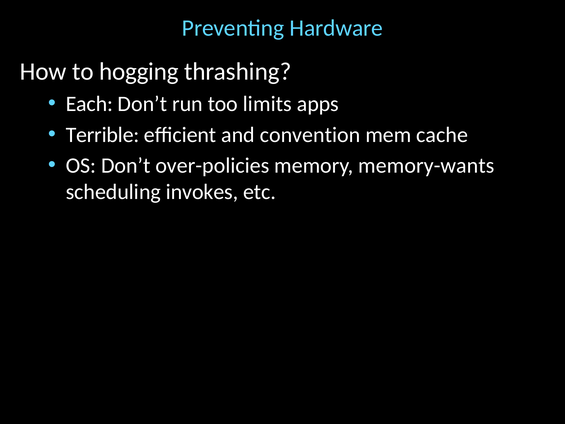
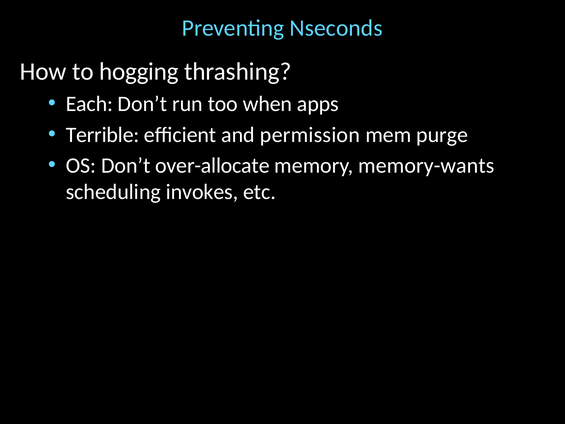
Hardware: Hardware -> Nseconds (336, 28)
limits: limits -> when (267, 104)
convention: convention -> permission (310, 135)
cache: cache -> purge (442, 135)
over-policies: over-policies -> over-allocate (212, 165)
